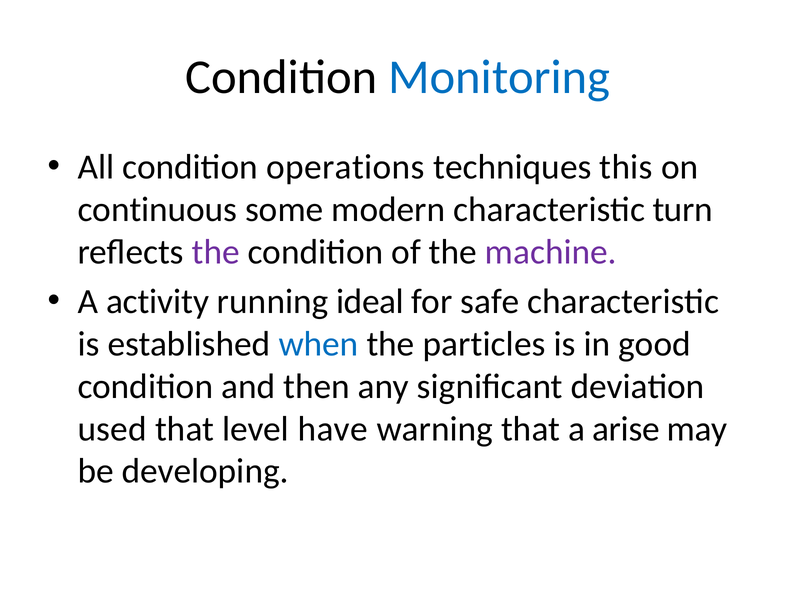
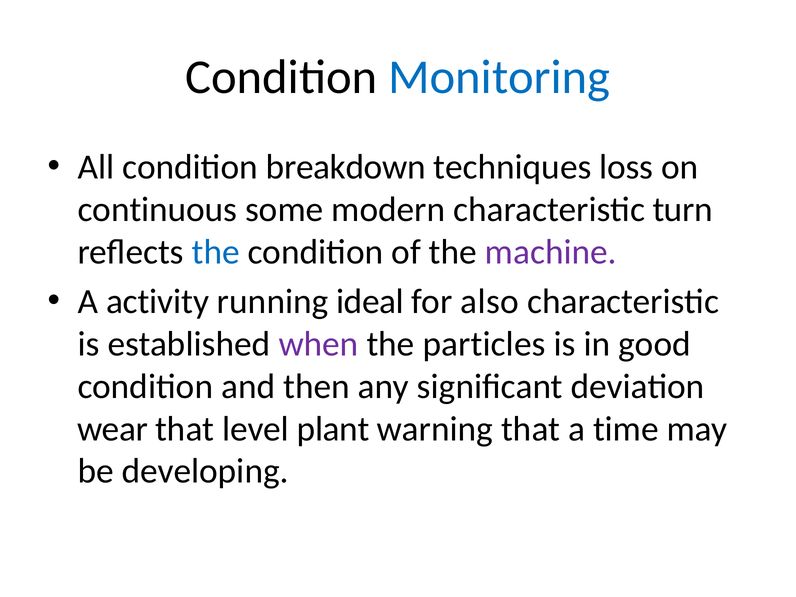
operations: operations -> breakdown (346, 167)
this: this -> loss (626, 167)
the colour: purple -> blue (216, 252)
safe: safe -> also (490, 301)
when colour: blue -> purple (319, 344)
used: used -> wear (113, 429)
have: have -> plant (333, 429)
arise: arise -> time (626, 429)
